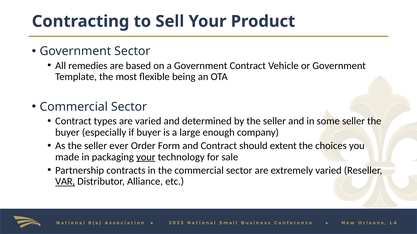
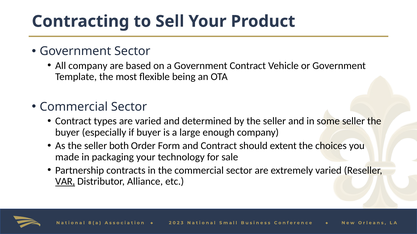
All remedies: remedies -> company (88, 66)
ever: ever -> both (119, 146)
your underline: present -> none (146, 157)
